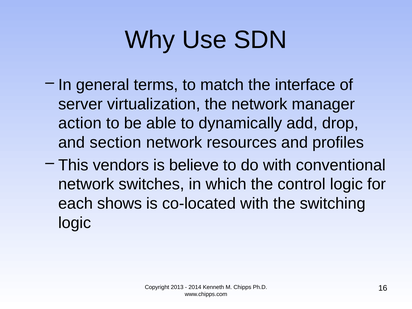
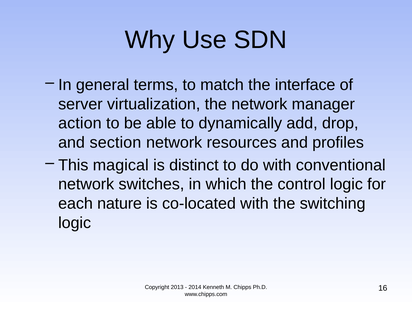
vendors: vendors -> magical (121, 165)
believe: believe -> distinct (194, 165)
shows: shows -> nature (120, 204)
